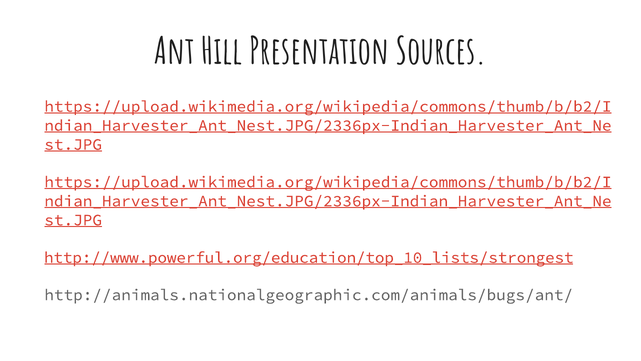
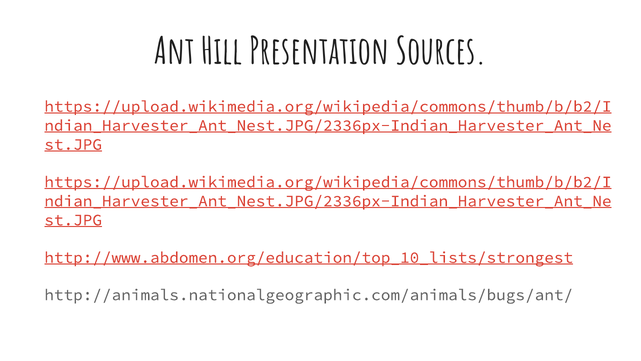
http://www.powerful.org/education/top_10_lists/strongest: http://www.powerful.org/education/top_10_lists/strongest -> http://www.abdomen.org/education/top_10_lists/strongest (309, 257)
